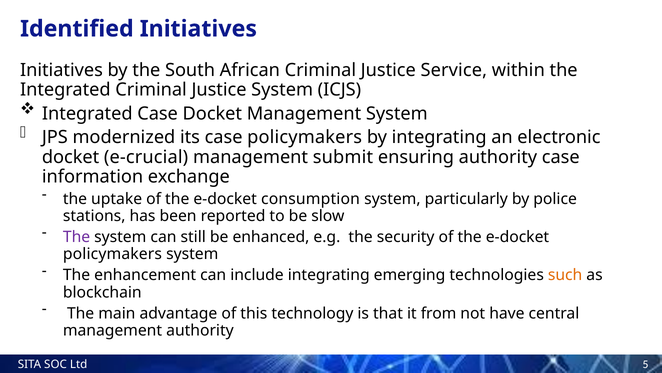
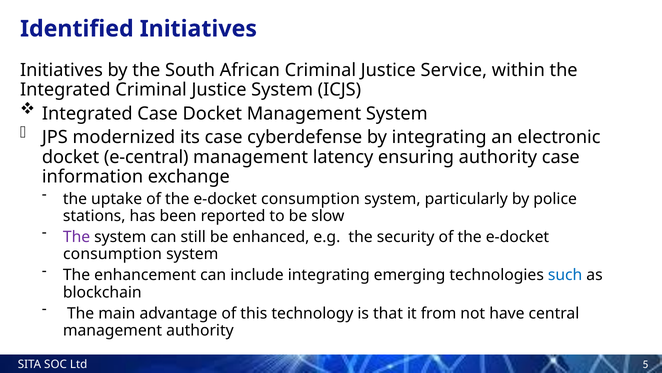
case policymakers: policymakers -> cyberdefense (305, 137)
e-crucial: e-crucial -> e-central (146, 157)
submit: submit -> latency (343, 157)
policymakers: policymakers -> consumption (112, 254)
such colour: orange -> blue (565, 275)
